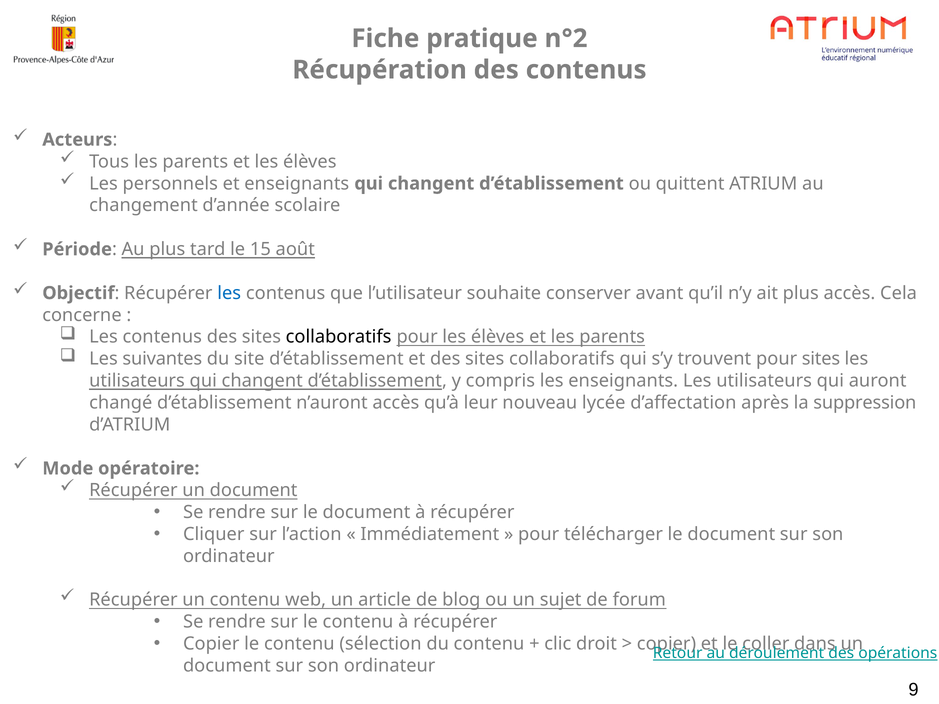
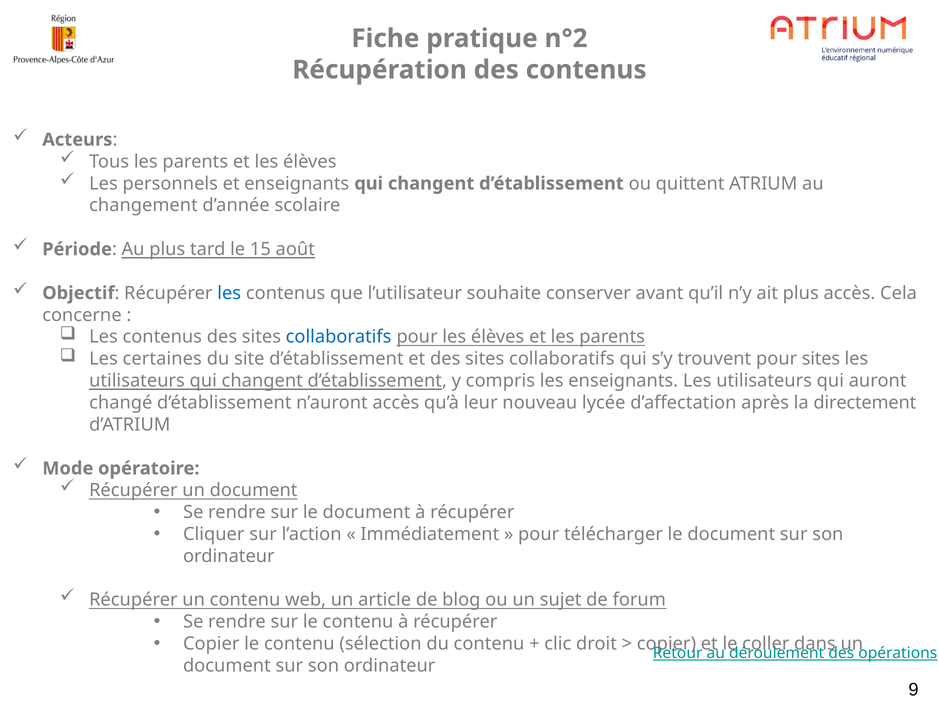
collaboratifs colour: black -> blue (339, 337)
suivantes: suivantes -> certaines (162, 359)
suppression: suppression -> directement (865, 403)
